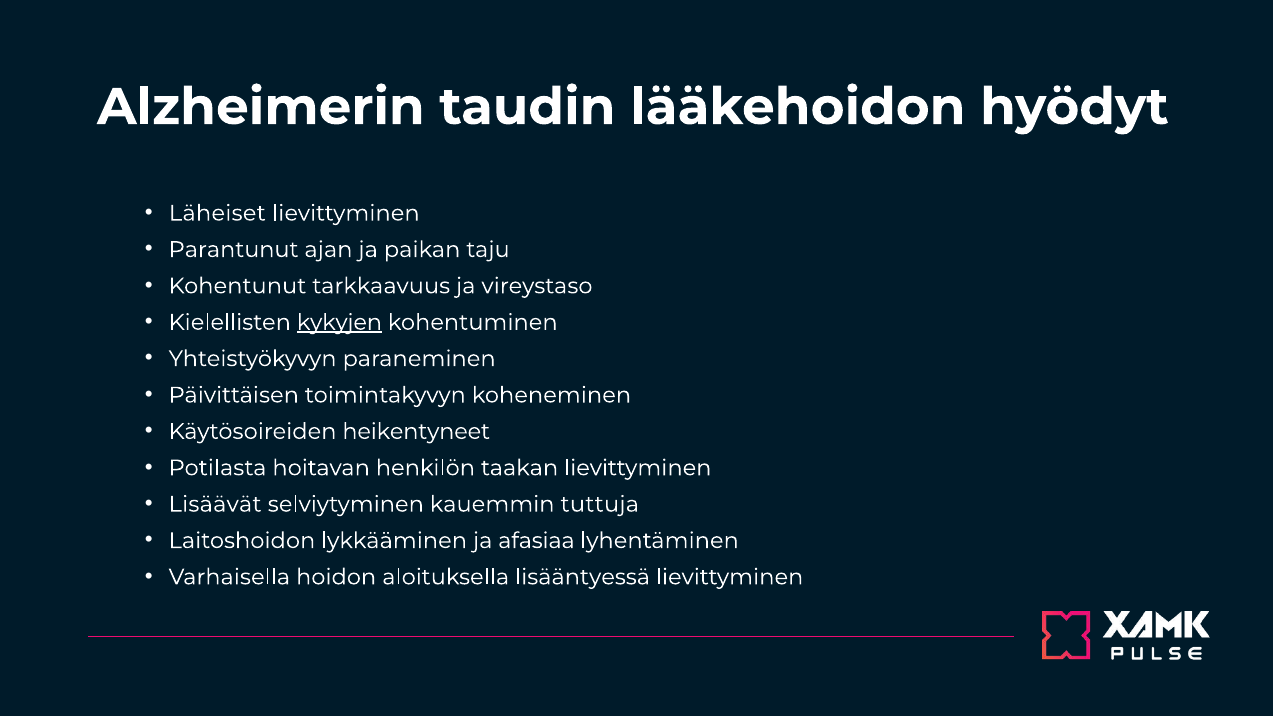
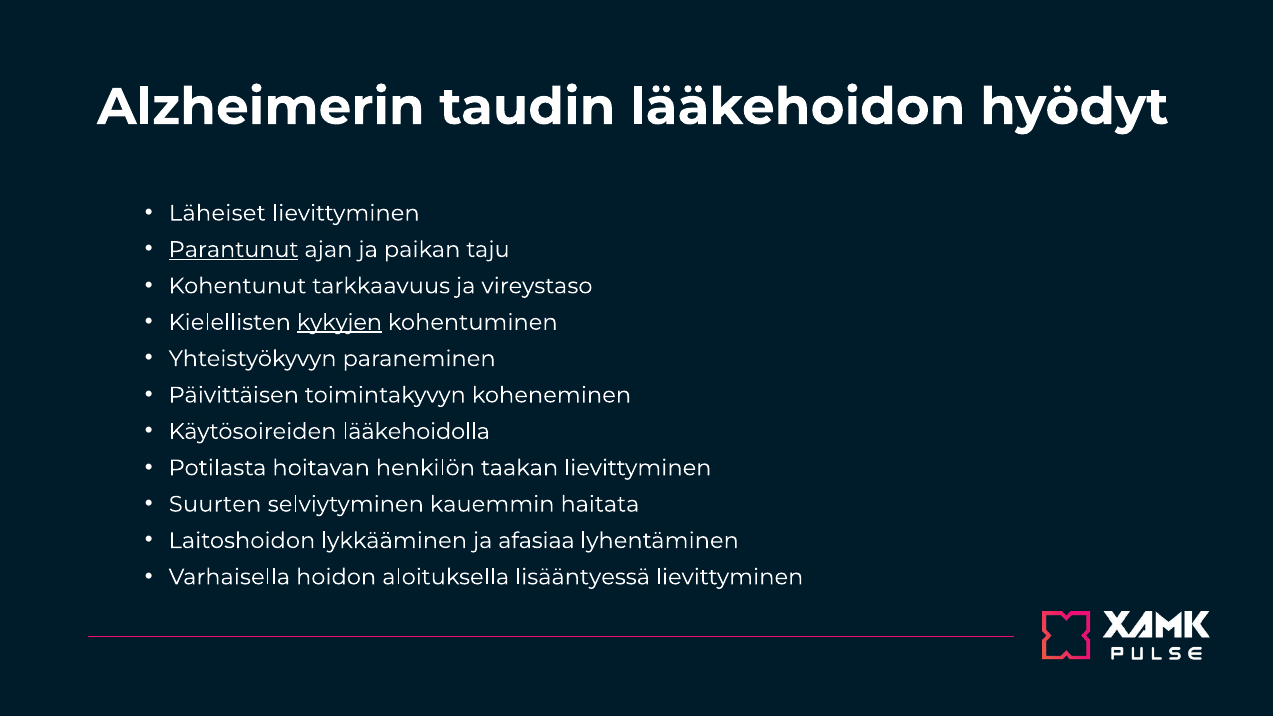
Parantunut underline: none -> present (234, 250)
heikentyneet: heikentyneet -> lääkehoidolla (416, 432)
Lisäävät: Lisäävät -> Suurten (215, 504)
tuttuja: tuttuja -> haitata (600, 504)
